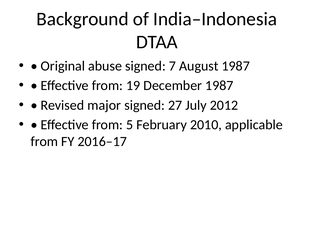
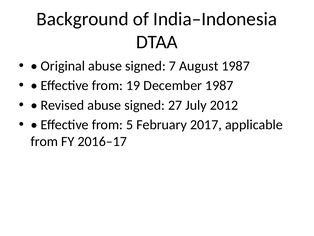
Revised major: major -> abuse (104, 105)
2010: 2010 -> 2017 (206, 125)
